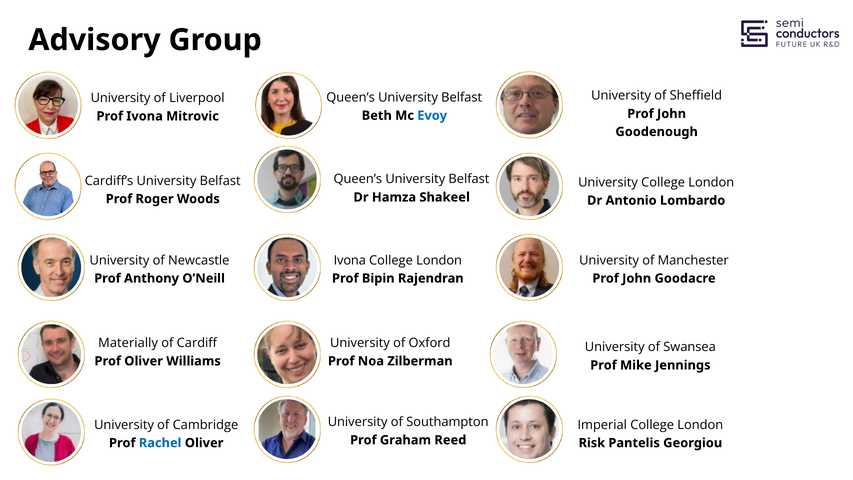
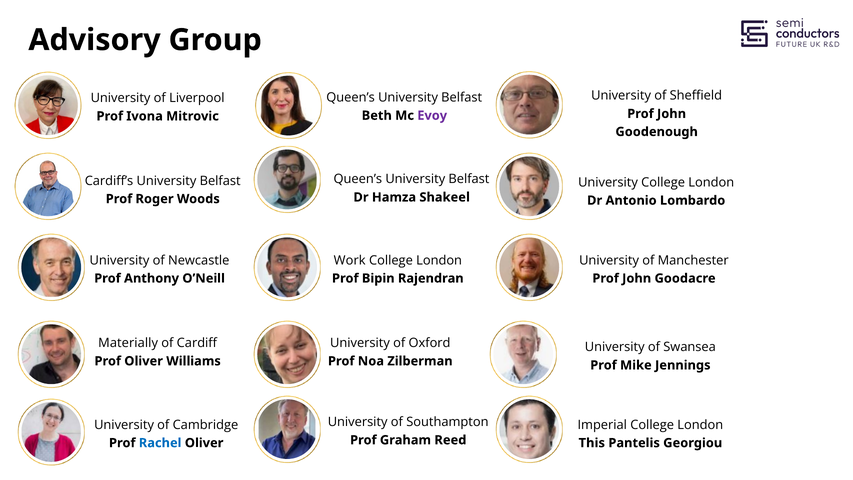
Evoy colour: blue -> purple (432, 116)
Ivona: Ivona -> Work (350, 260)
Risk: Risk -> This (592, 443)
